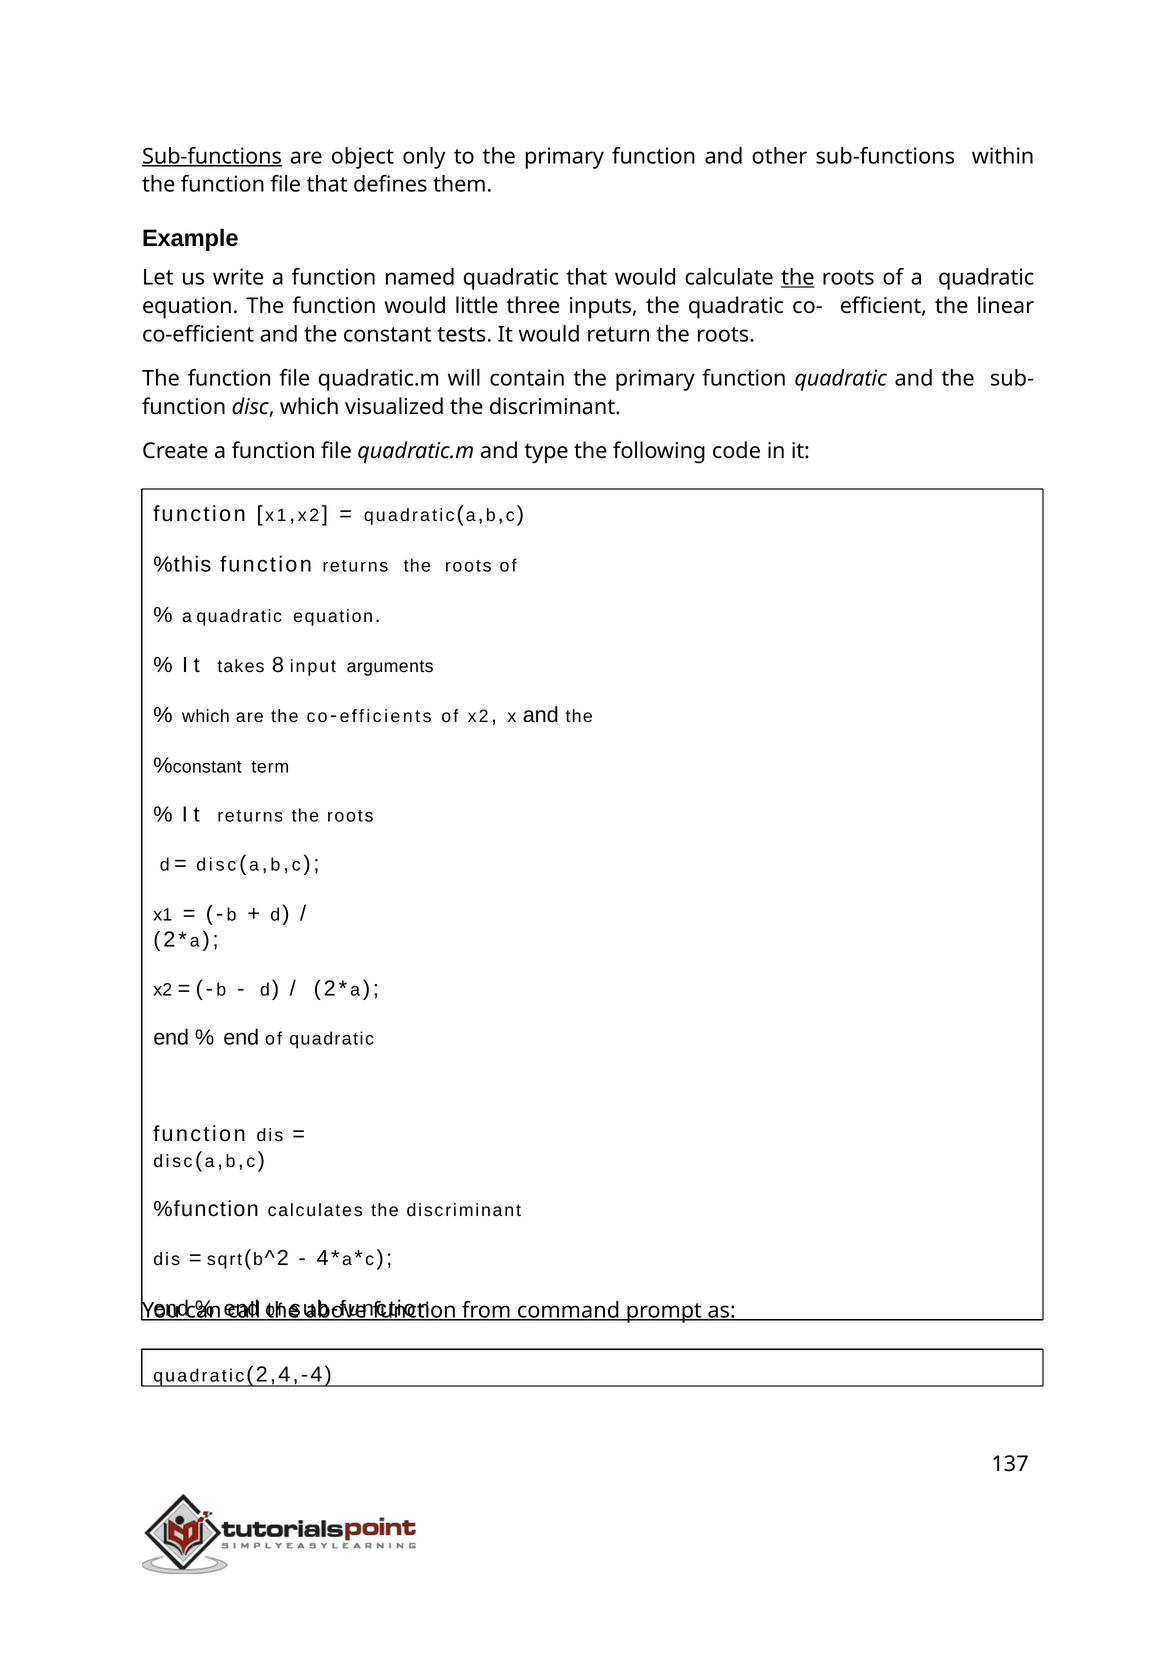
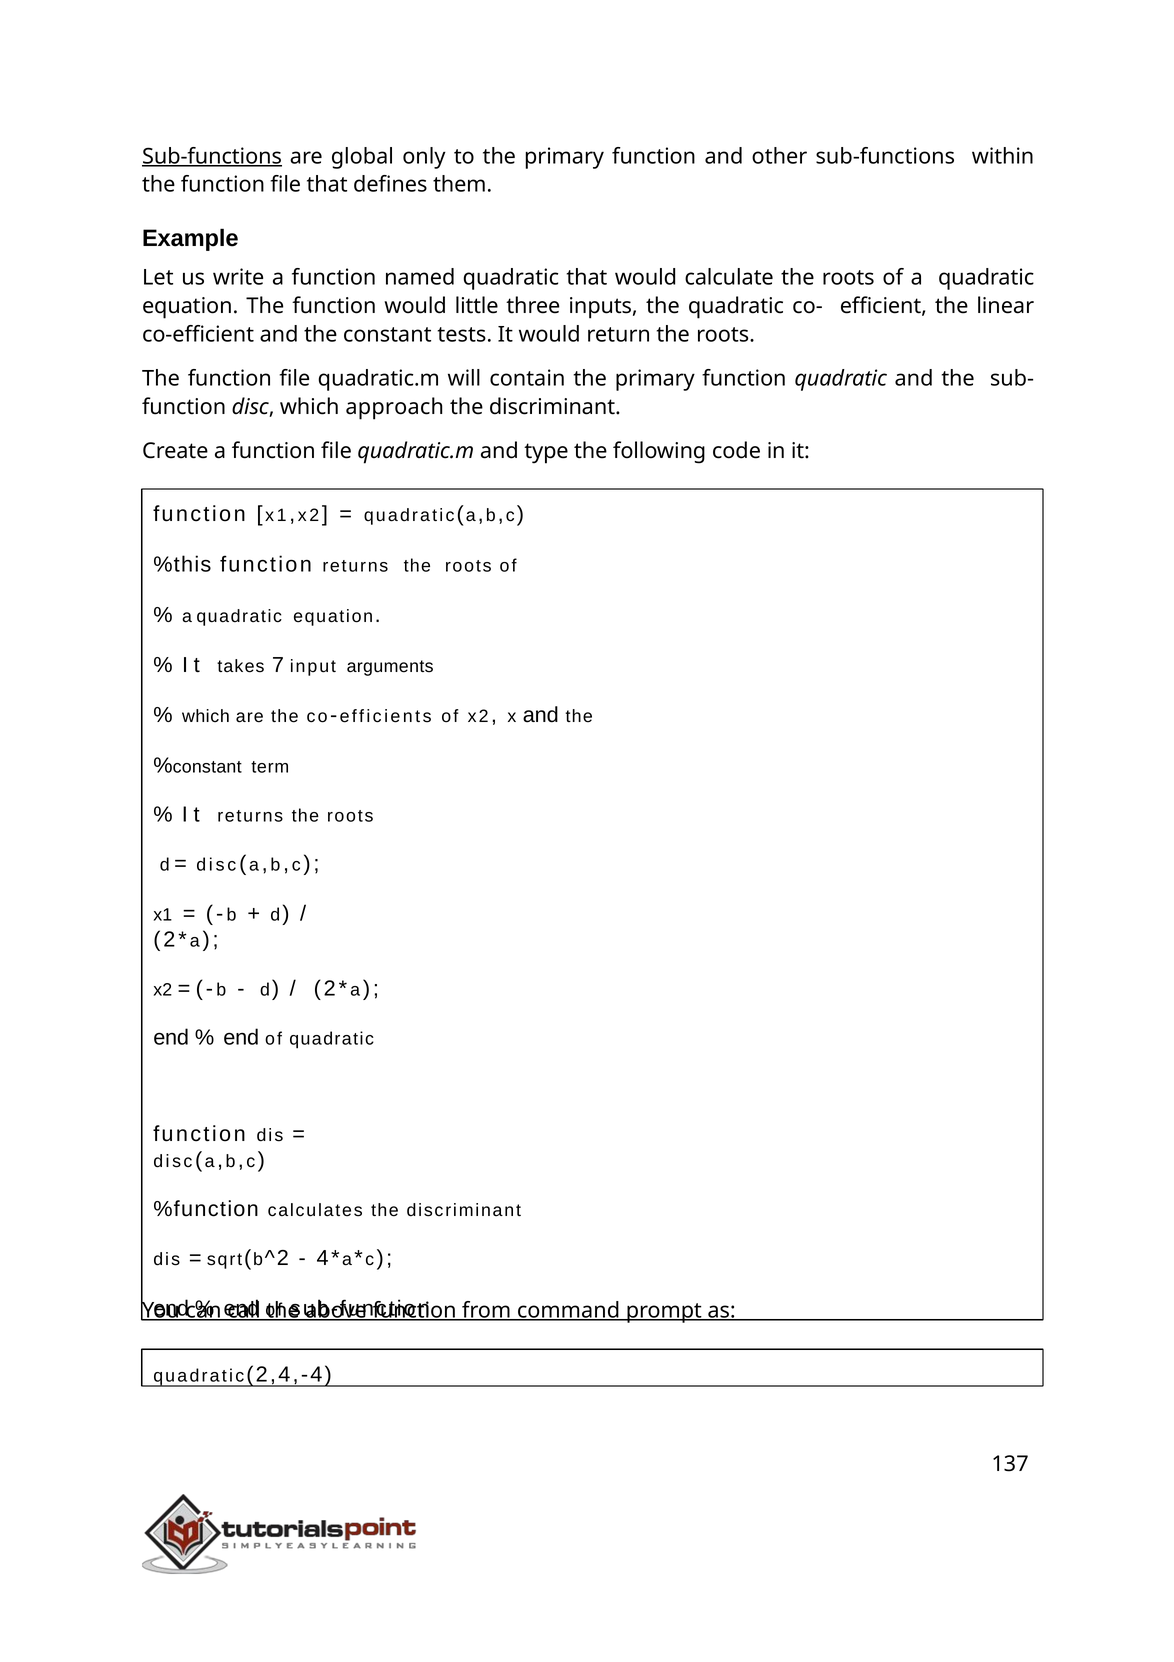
object: object -> global (362, 156)
the underline: present -> none (798, 278)
visualized: visualized -> approach (395, 407)
8: 8 -> 7 (278, 665)
